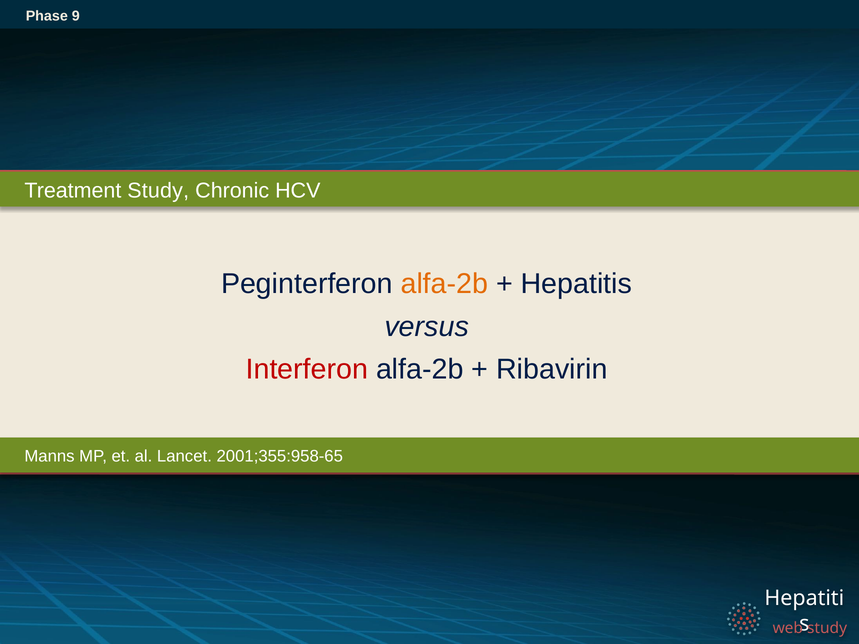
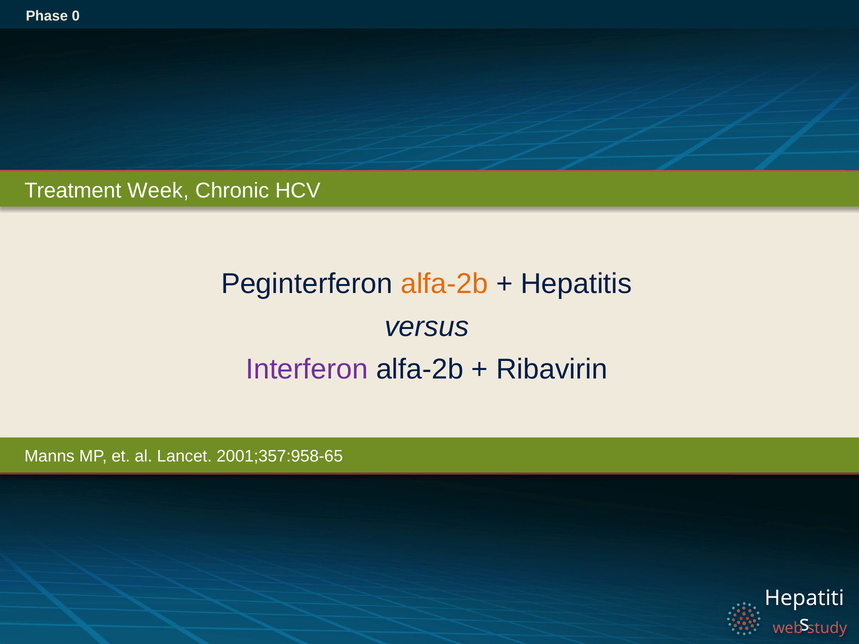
9: 9 -> 0 (76, 16)
Treatment Study: Study -> Week (158, 191)
Interferon colour: red -> purple (307, 370)
2001;355:958-65: 2001;355:958-65 -> 2001;357:958-65 (280, 456)
